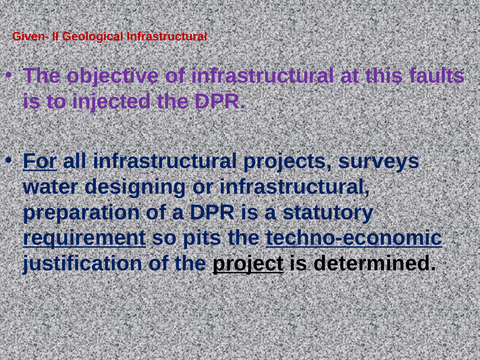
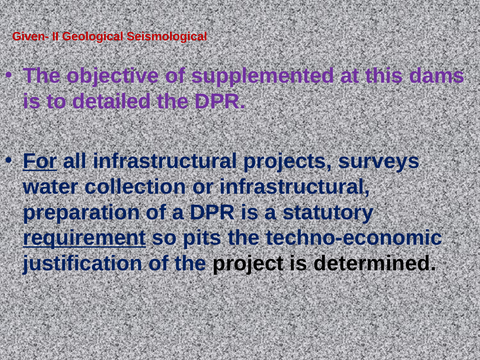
Geological Infrastructural: Infrastructural -> Seismological (167, 37)
of infrastructural: infrastructural -> supplemented (263, 76)
faults: faults -> dams (437, 76)
injected: injected -> detailed (112, 101)
designing: designing -> collection (135, 187)
techno-economic underline: present -> none (354, 238)
project underline: present -> none (248, 264)
